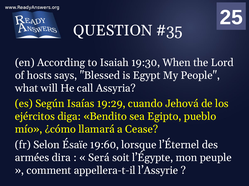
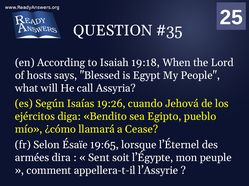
19:30: 19:30 -> 19:18 (146, 63)
19:29: 19:29 -> 19:26 (111, 104)
19:60: 19:60 -> 19:65 (104, 145)
Será: Será -> Sent (99, 158)
